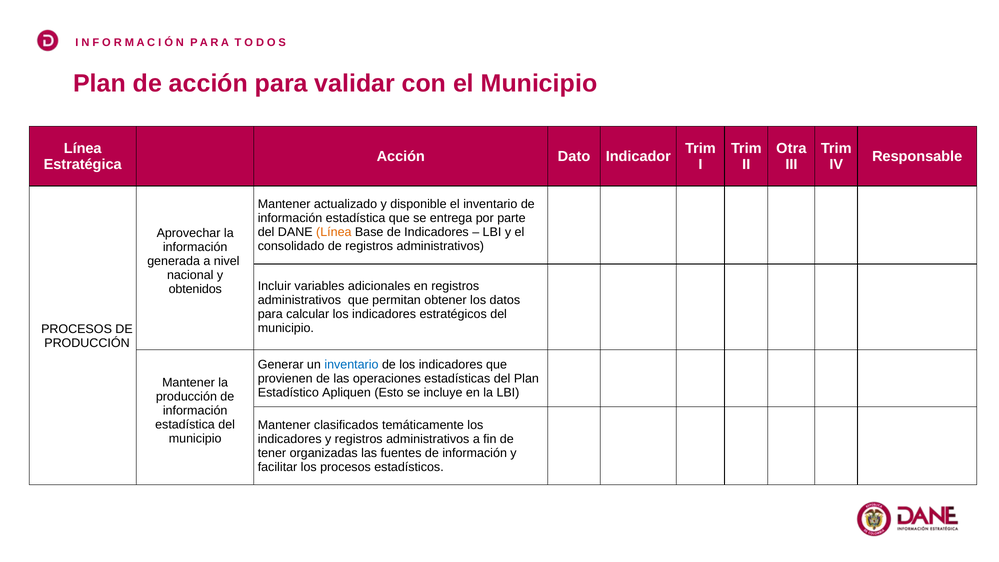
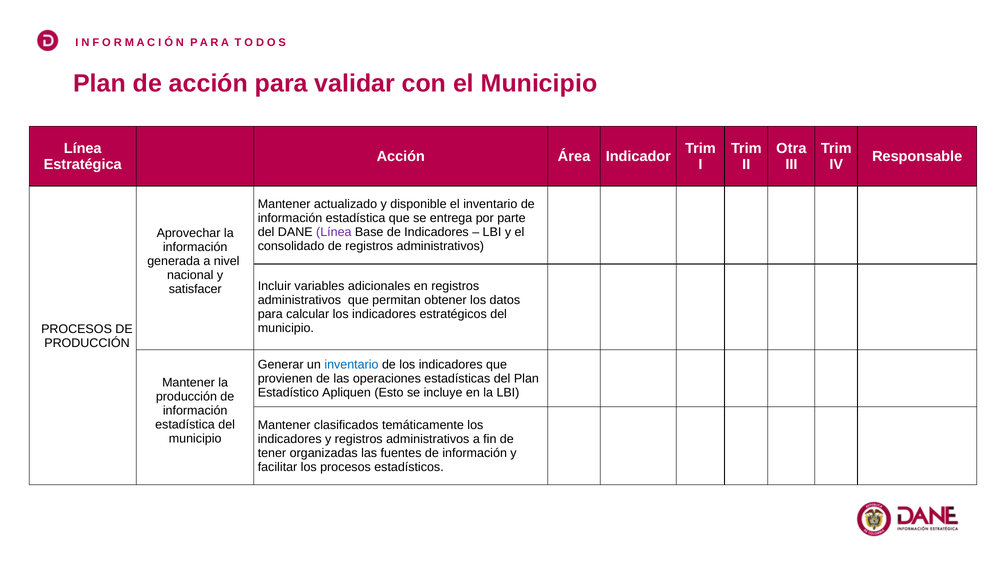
Dato: Dato -> Área (574, 156)
Línea colour: orange -> purple (334, 232)
obtenidos: obtenidos -> satisfacer (195, 289)
